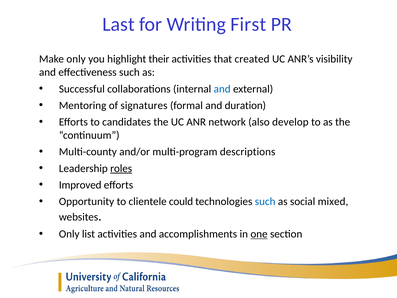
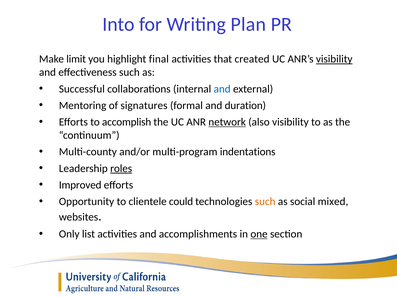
Last: Last -> Into (119, 24)
First: First -> Plan (248, 24)
Make only: only -> limit (76, 59)
their: their -> final (159, 59)
visibility underline: none -> present (334, 59)
candidates: candidates -> accomplish (127, 122)
network underline: none -> present (227, 122)
also develop: develop -> visibility (290, 122)
descriptions: descriptions -> indentations (248, 152)
such colour: blue -> orange (265, 201)
